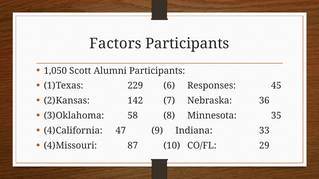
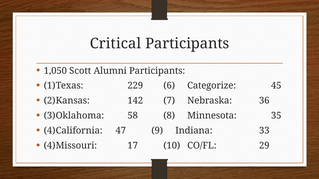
Factors: Factors -> Critical (115, 44)
Responses: Responses -> Categorize (212, 86)
87: 87 -> 17 (133, 146)
